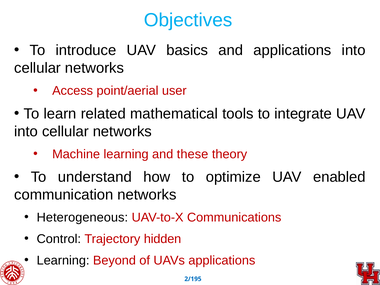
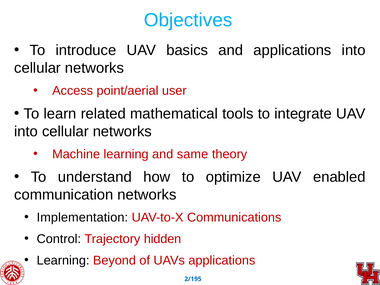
these: these -> same (193, 154)
Heterogeneous: Heterogeneous -> Implementation (82, 217)
